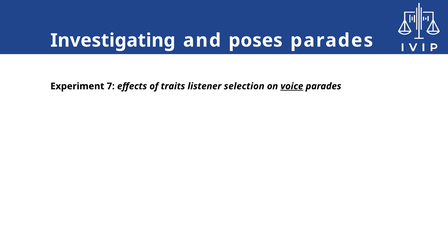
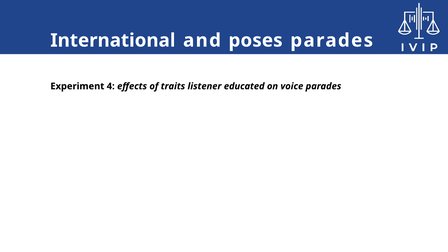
Investigating: Investigating -> International (113, 40)
7: 7 -> 4 (111, 86)
selection: selection -> educated (244, 86)
voice underline: present -> none (292, 86)
